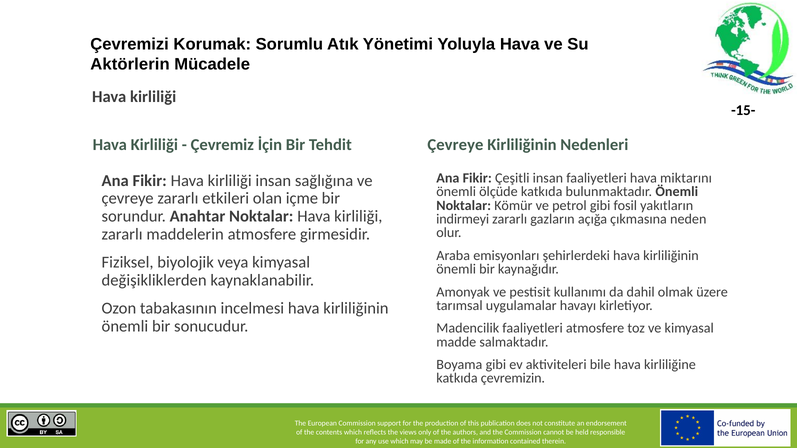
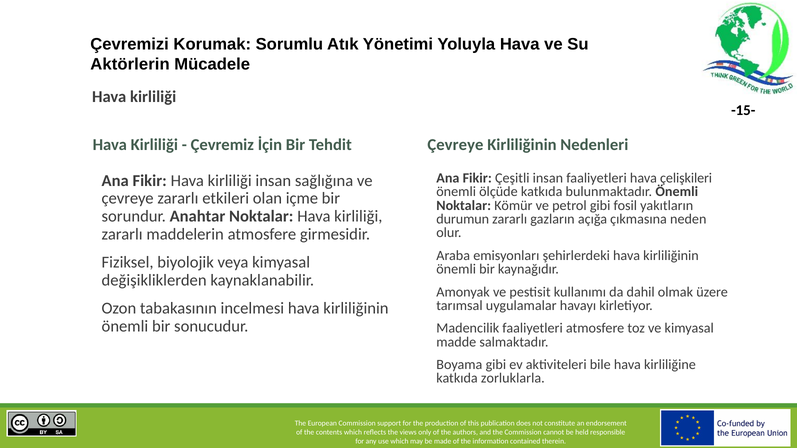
miktarını: miktarını -> çelişkileri (686, 178)
indirmeyi: indirmeyi -> durumun (463, 219)
çevremizin: çevremizin -> zorluklarla (513, 379)
